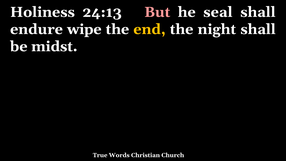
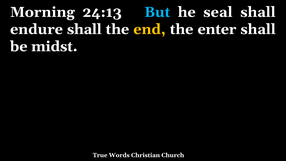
Holiness: Holiness -> Morning (42, 12)
But colour: pink -> light blue (157, 12)
endure wipe: wipe -> shall (84, 29)
night: night -> enter (217, 29)
